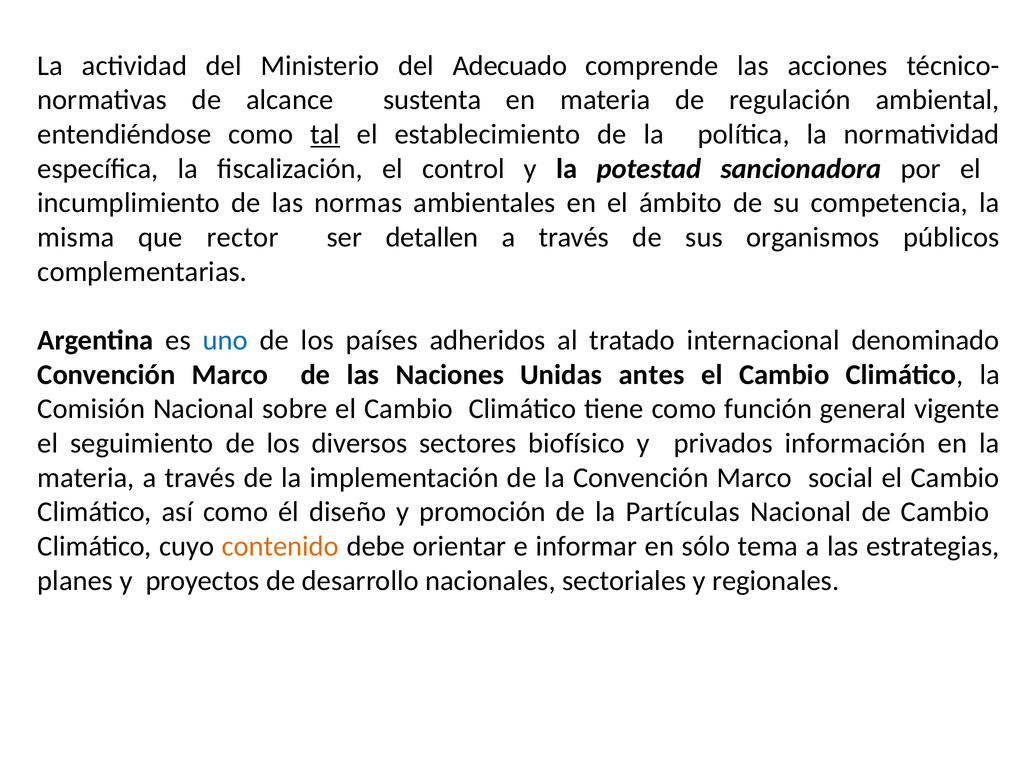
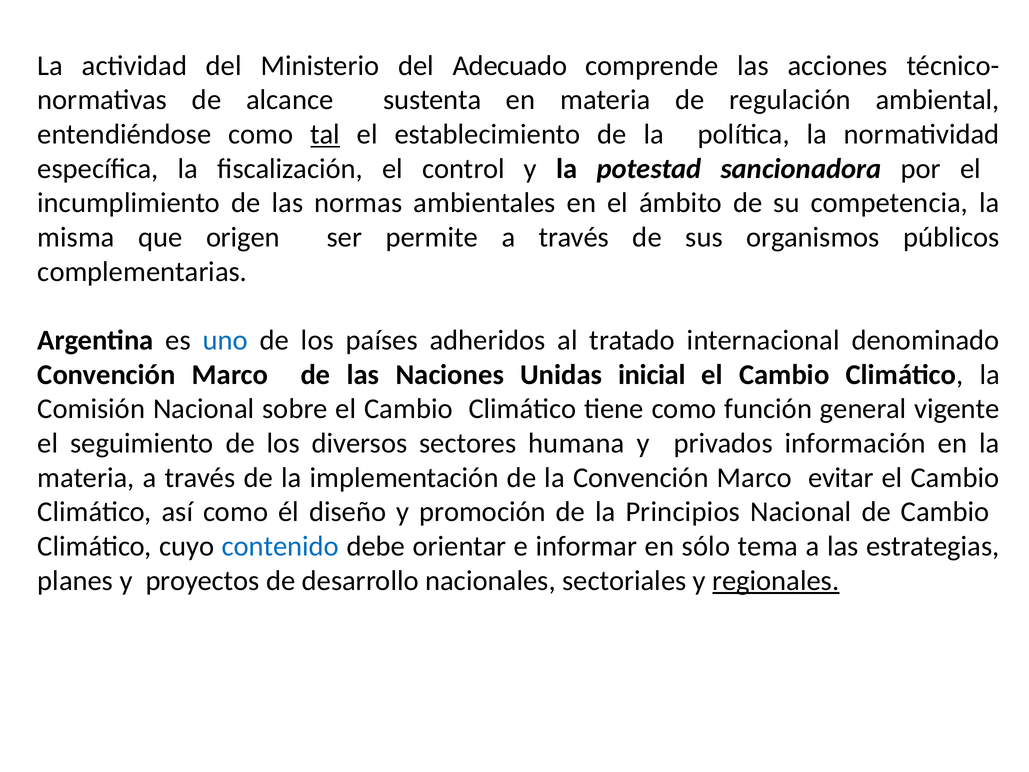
rector: rector -> origen (243, 237)
detallen: detallen -> permite (432, 237)
antes: antes -> inicial (652, 375)
biofísico: biofísico -> humana (576, 443)
social: social -> evitar (841, 477)
Partículas: Partículas -> Principios (683, 512)
contenido colour: orange -> blue (280, 546)
regionales underline: none -> present (776, 580)
